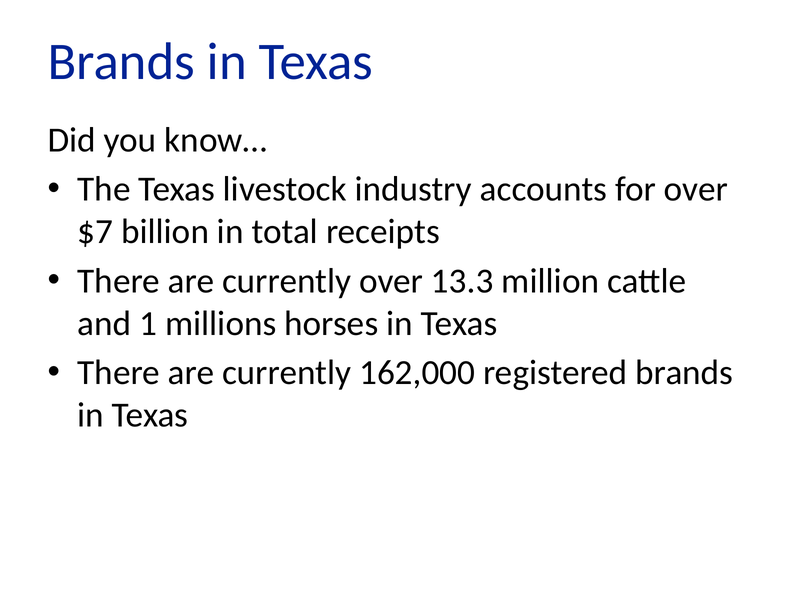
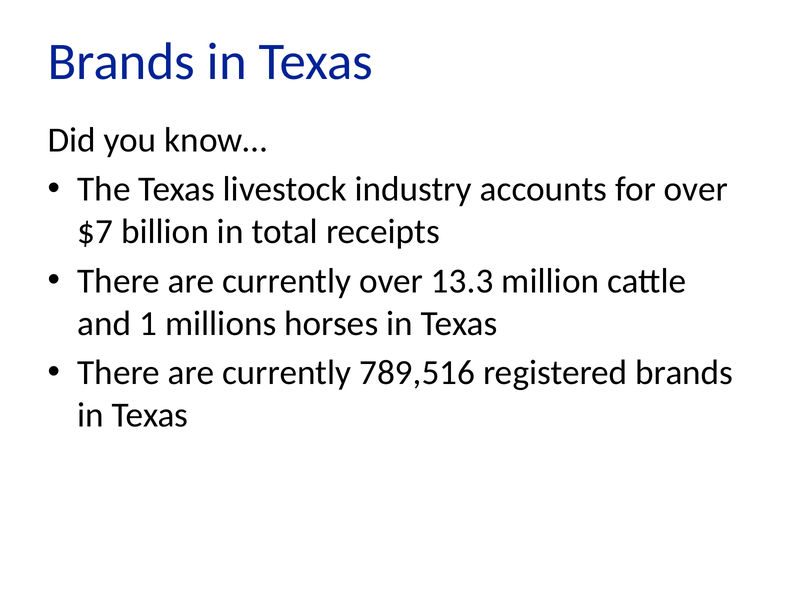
162,000: 162,000 -> 789,516 (417, 373)
